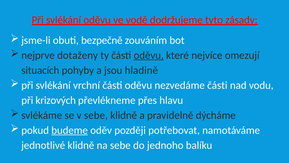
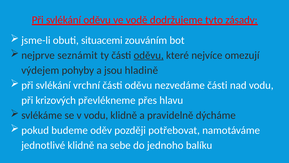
bezpečně: bezpečně -> situacemi (102, 40)
dotaženy: dotaženy -> seznámit (78, 55)
situacích: situacích -> výdejem (40, 70)
v sebe: sebe -> vodu (96, 115)
budeme underline: present -> none (70, 130)
